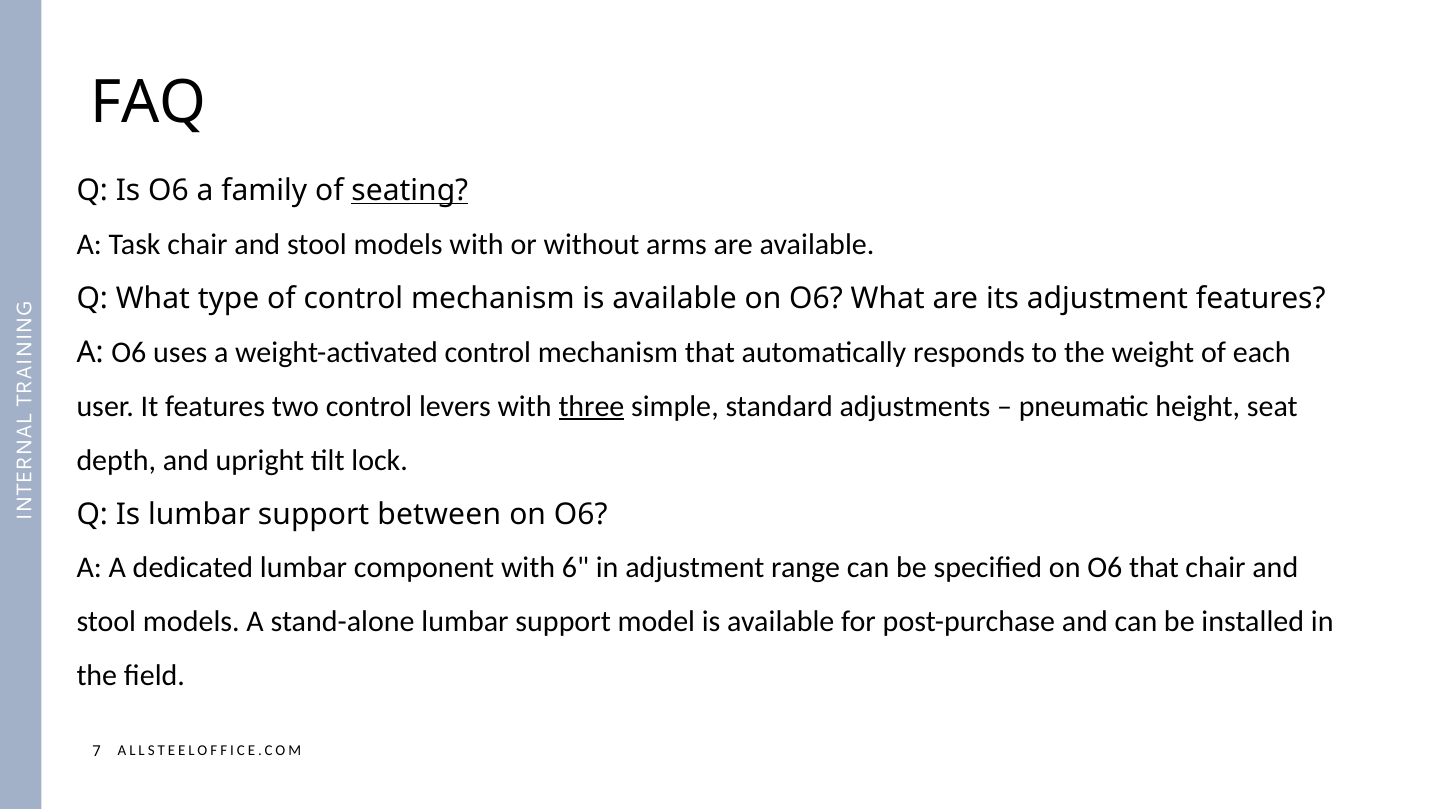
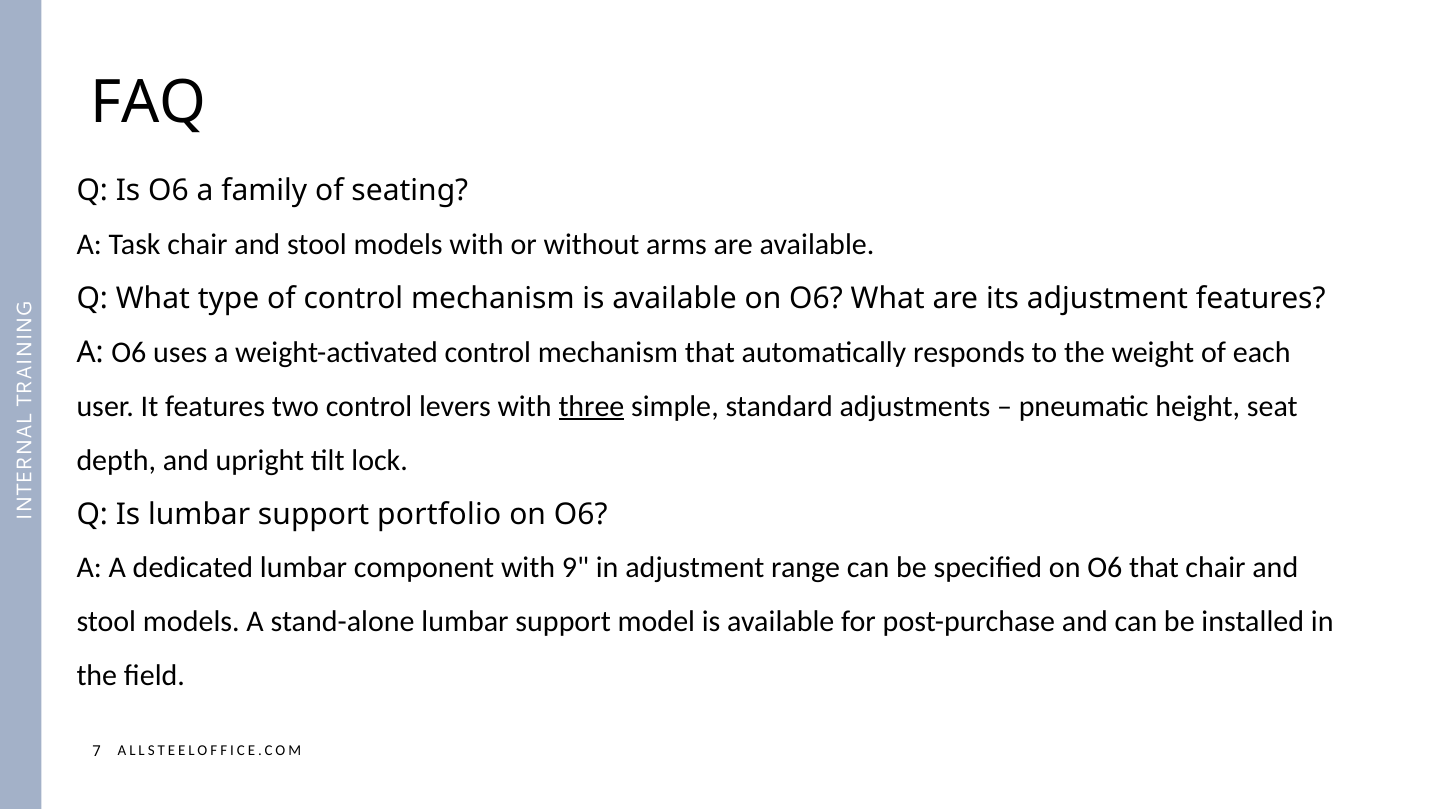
seating underline: present -> none (410, 191)
between: between -> portfolio (439, 514)
6: 6 -> 9 (575, 568)
